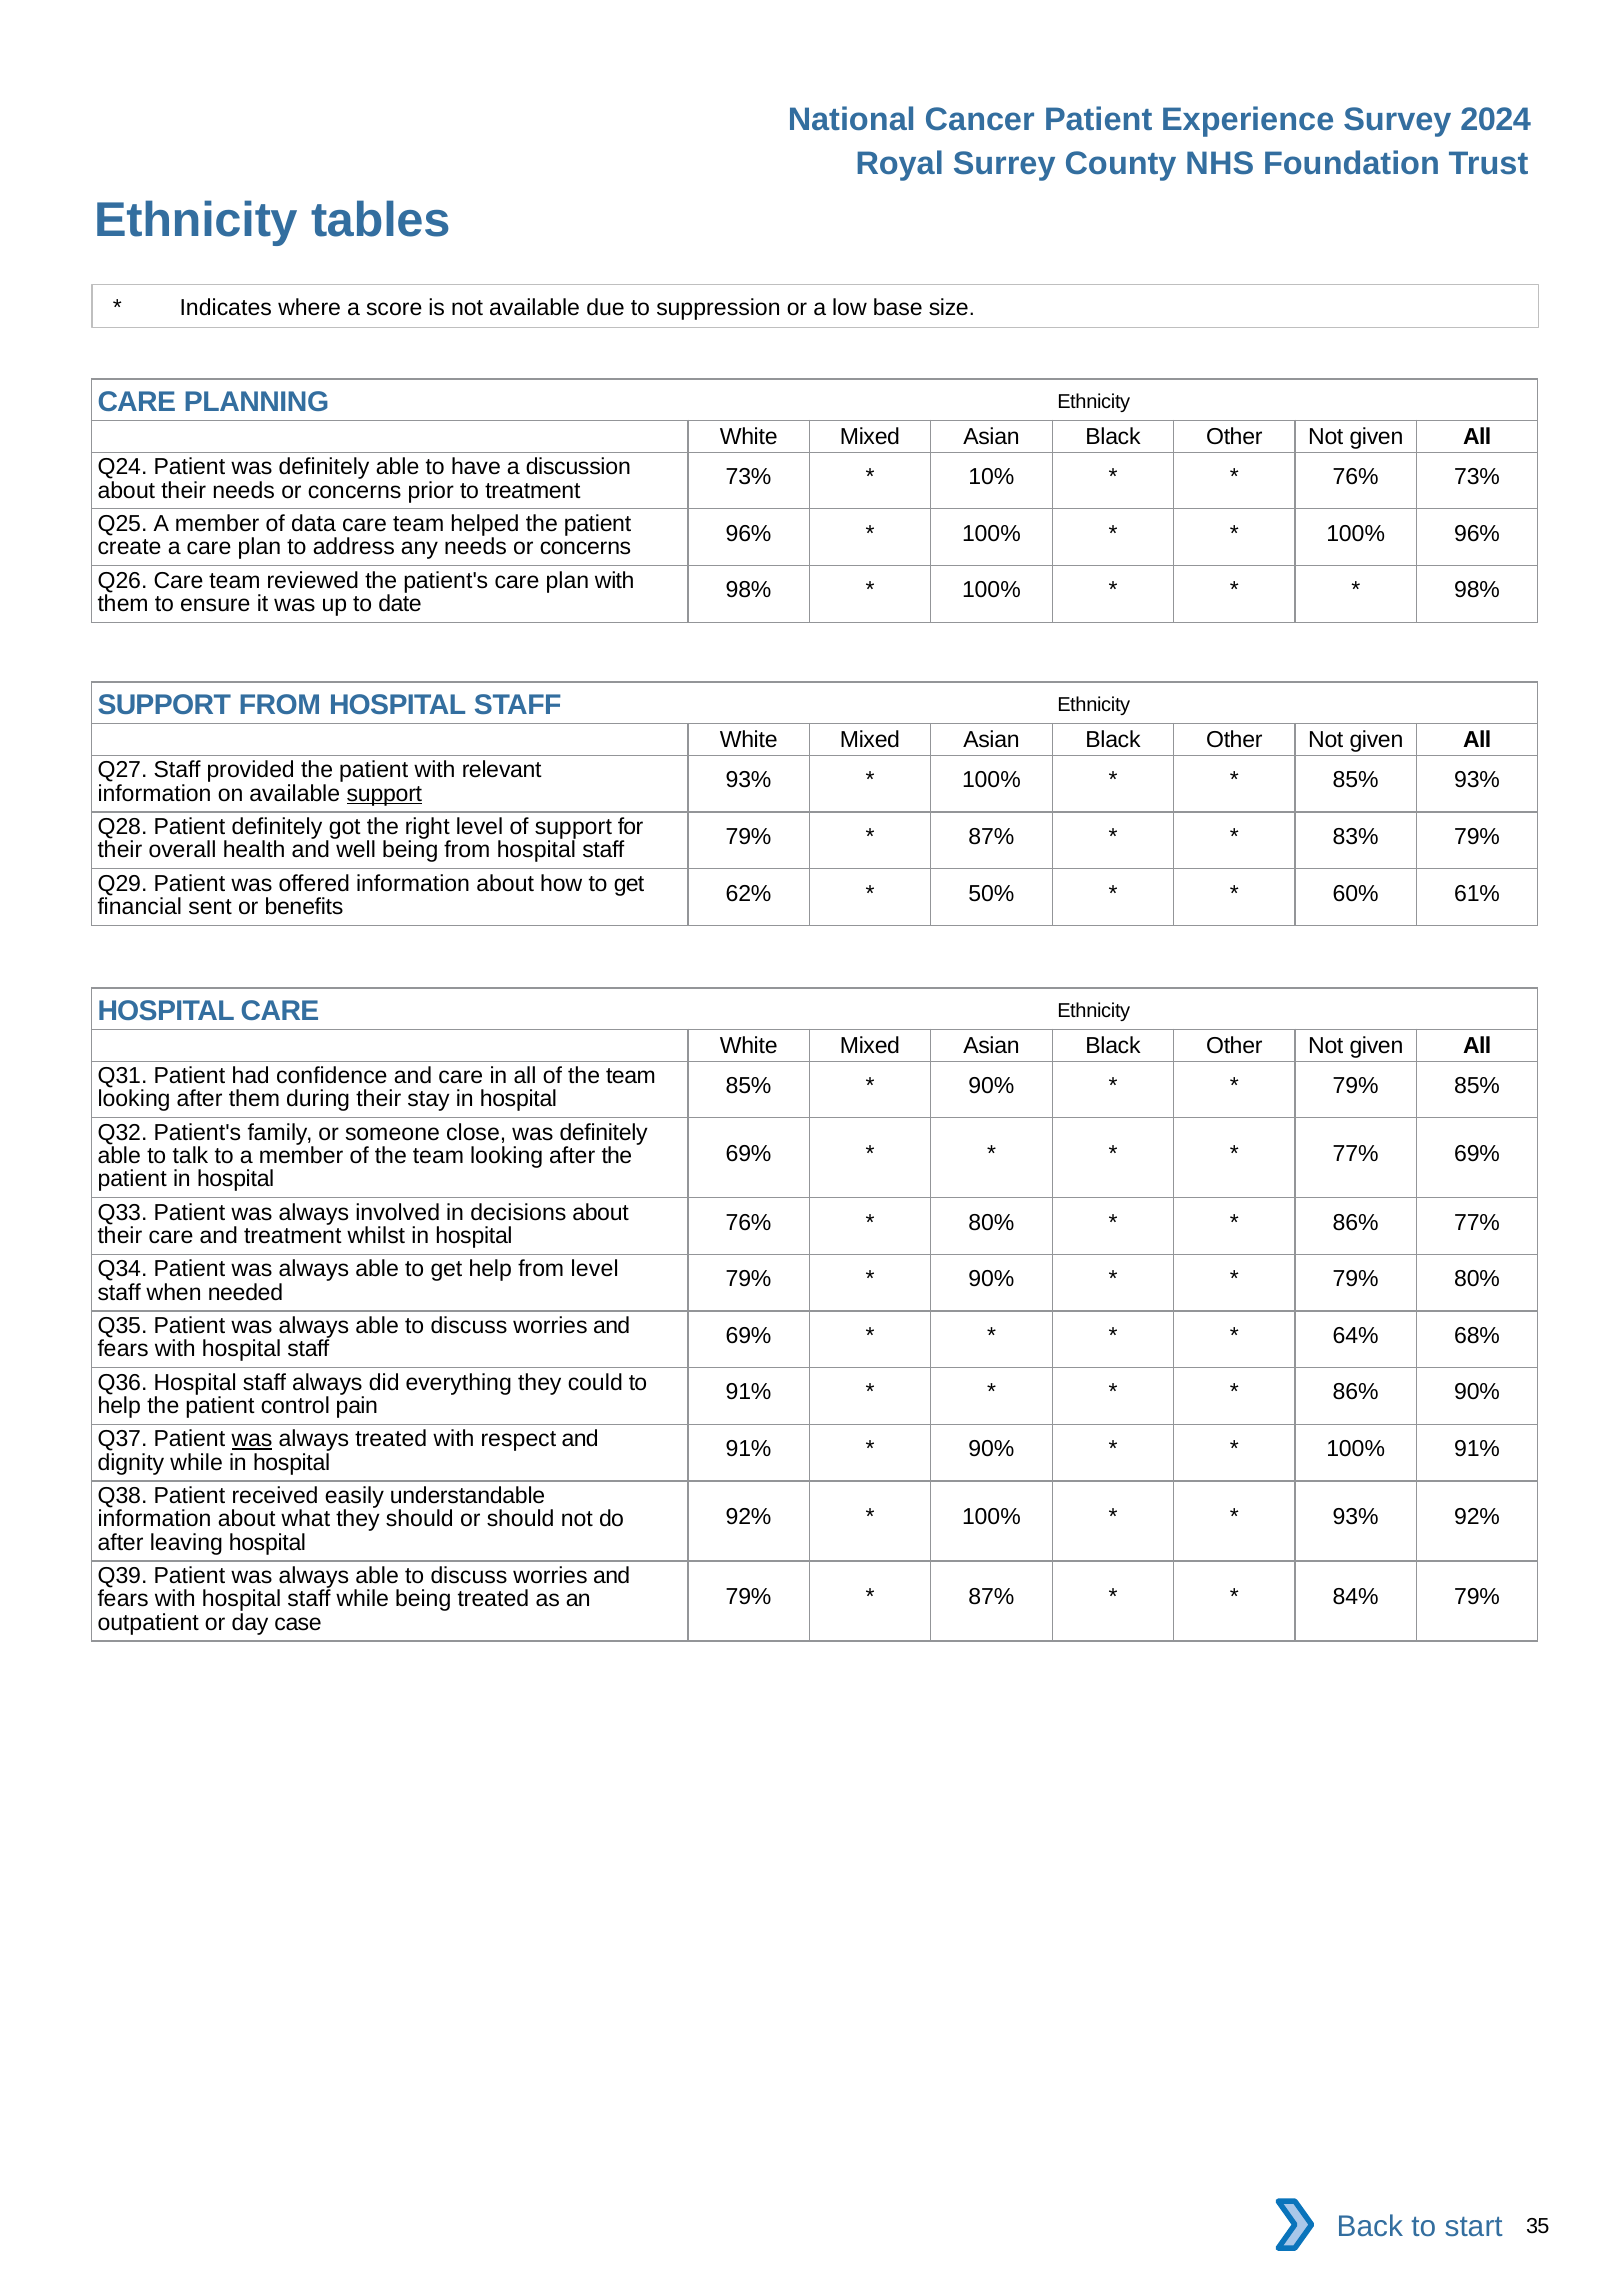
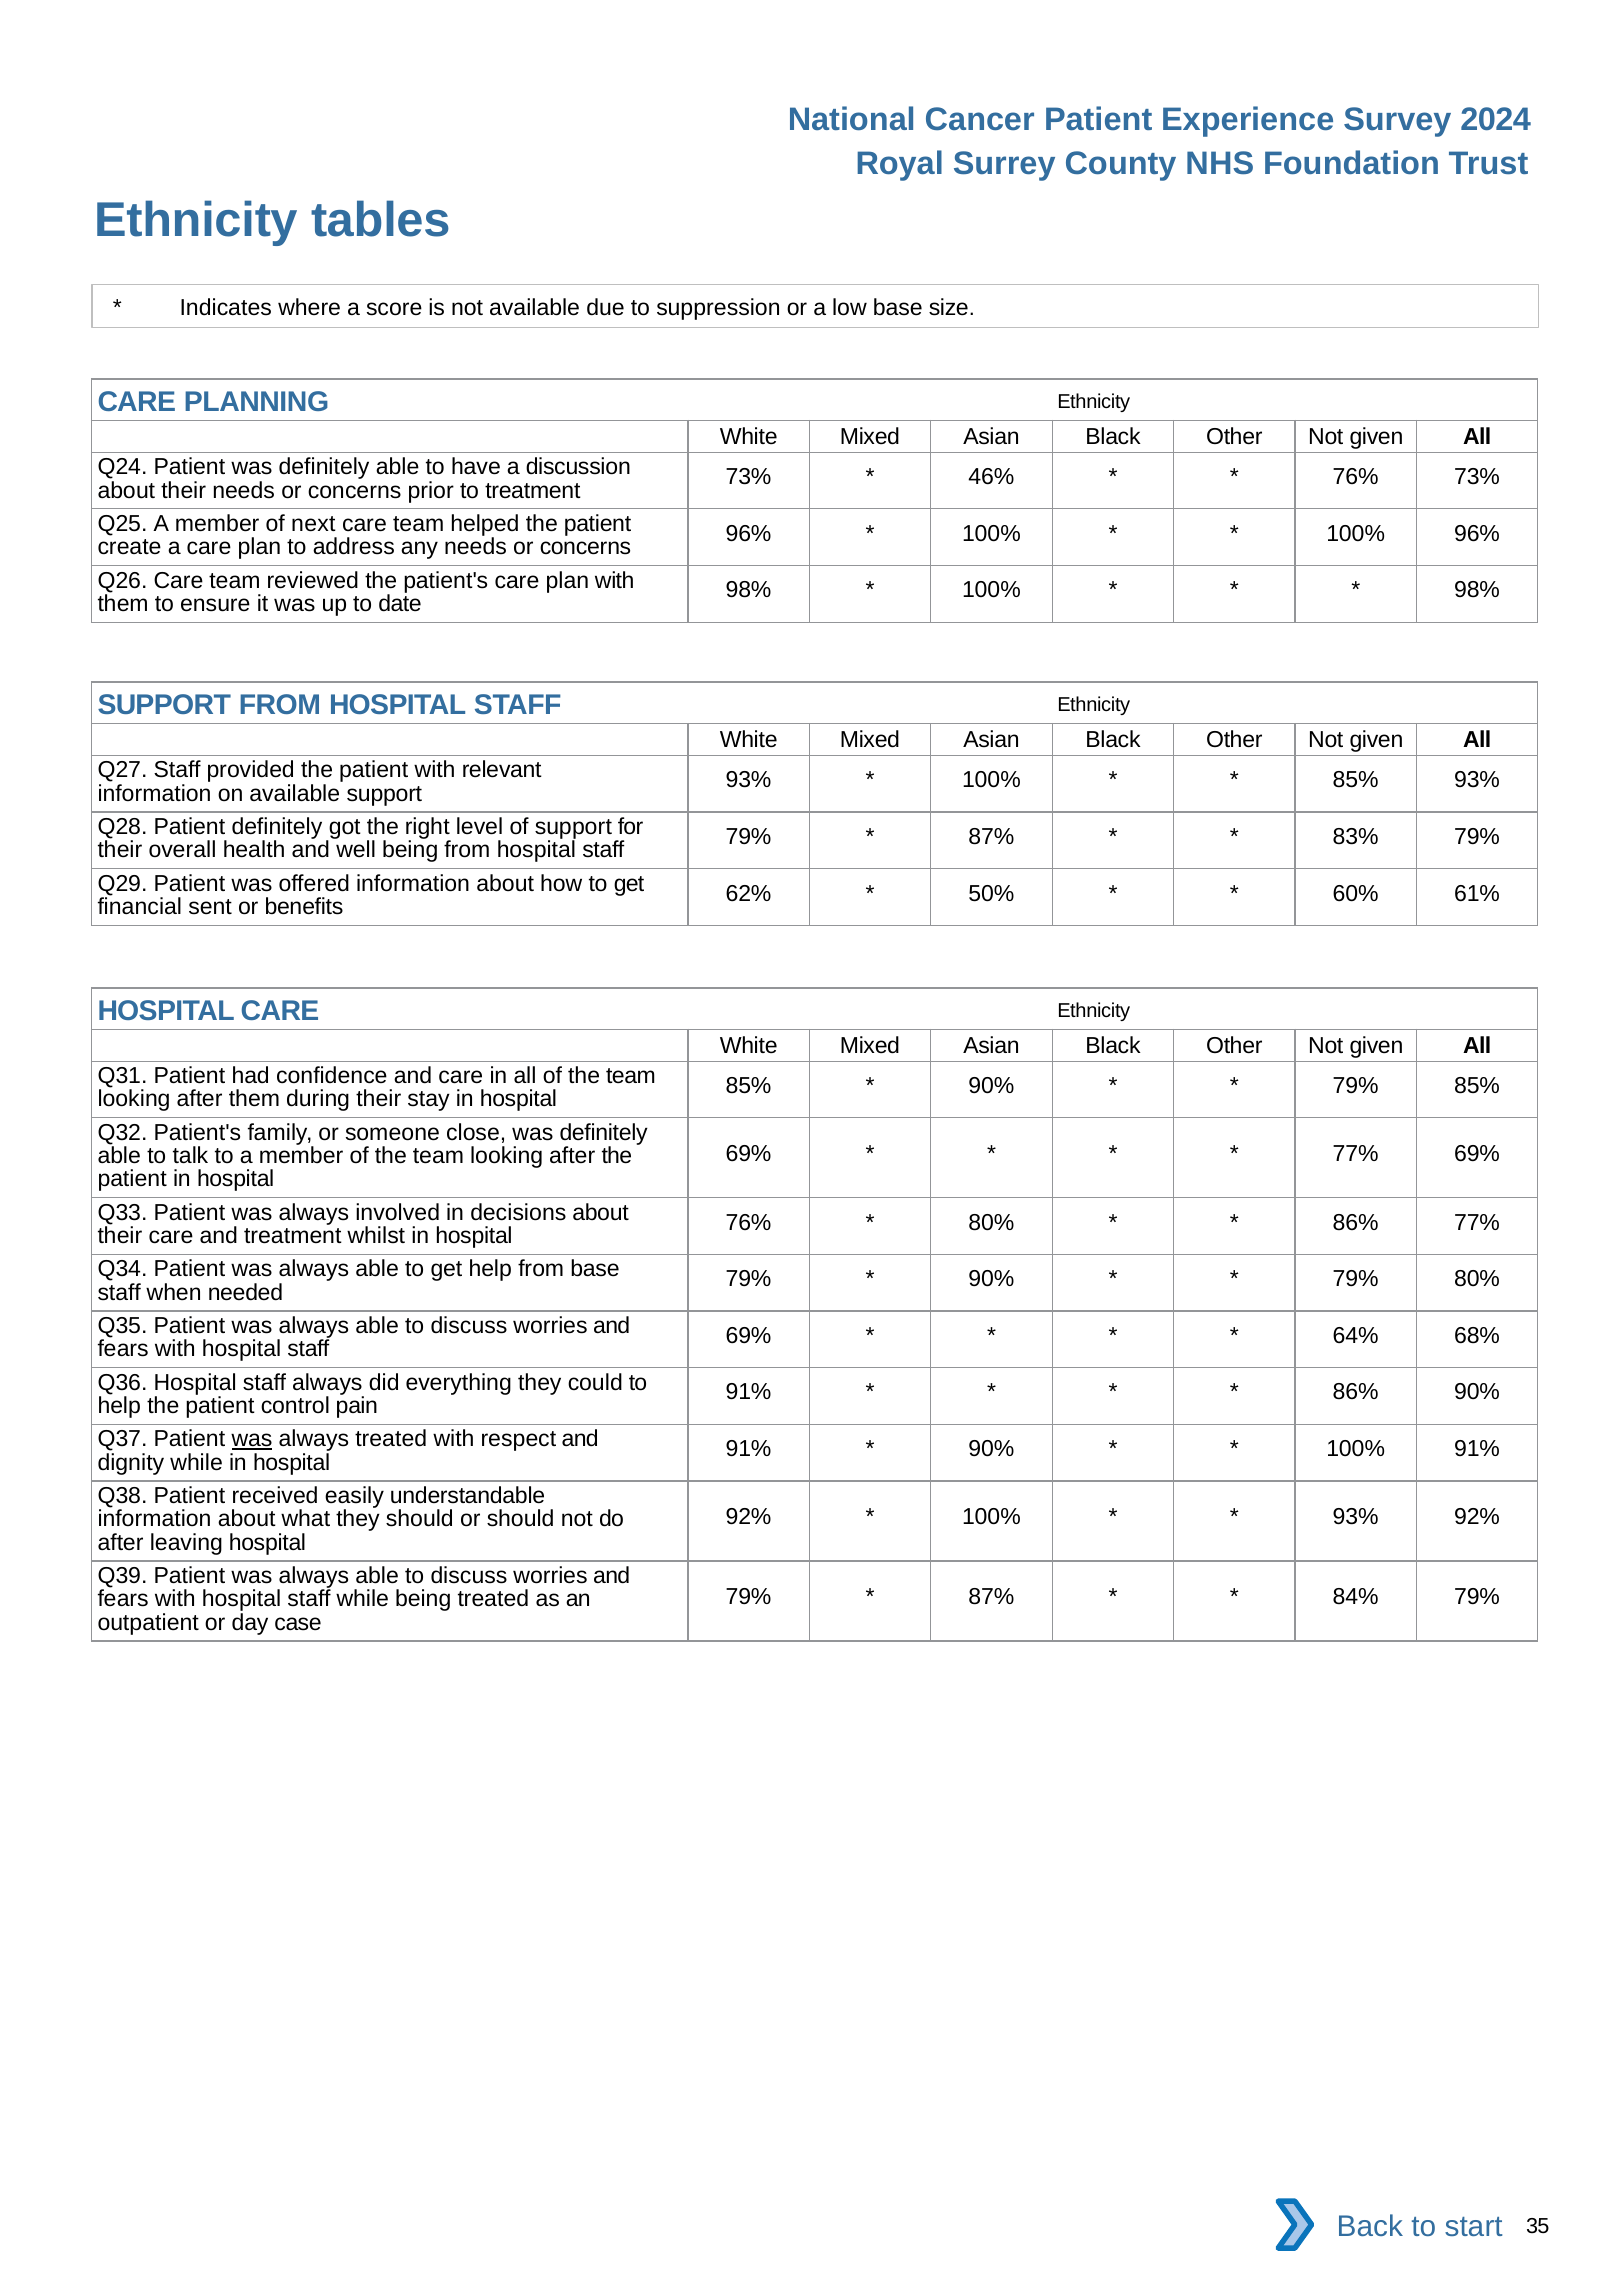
10%: 10% -> 46% (991, 477)
data: data -> next (313, 524)
support underline: present -> none (384, 794)
from level: level -> base (595, 1269)
